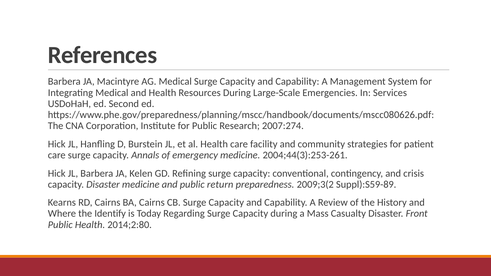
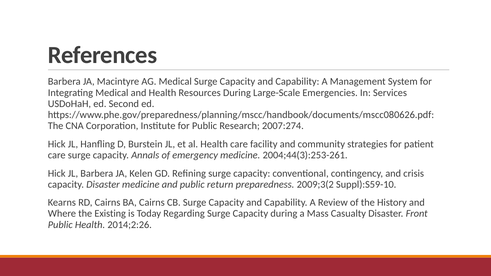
Suppl):S59-89: Suppl):S59-89 -> Suppl):S59-10 (366, 184)
Identify: Identify -> Existing (110, 214)
2014;2:80: 2014;2:80 -> 2014;2:26 (130, 225)
